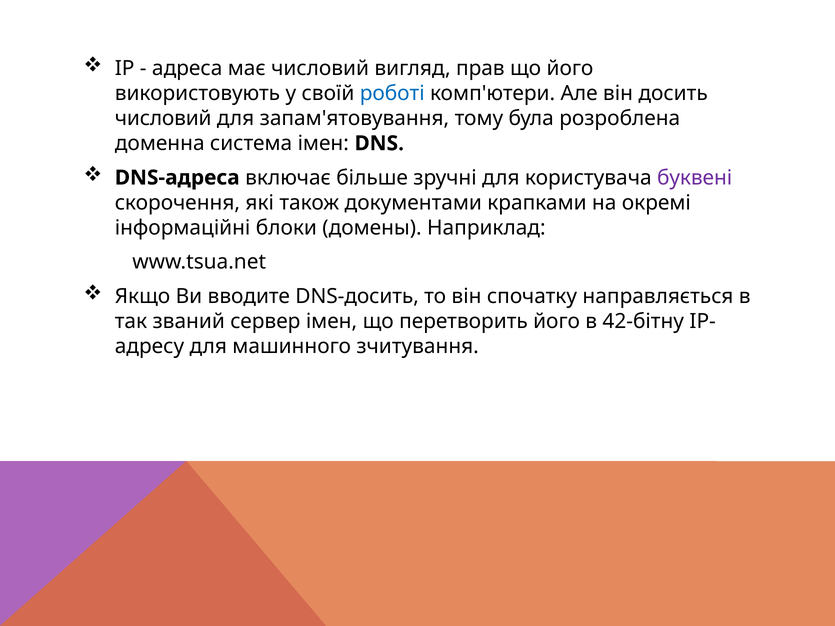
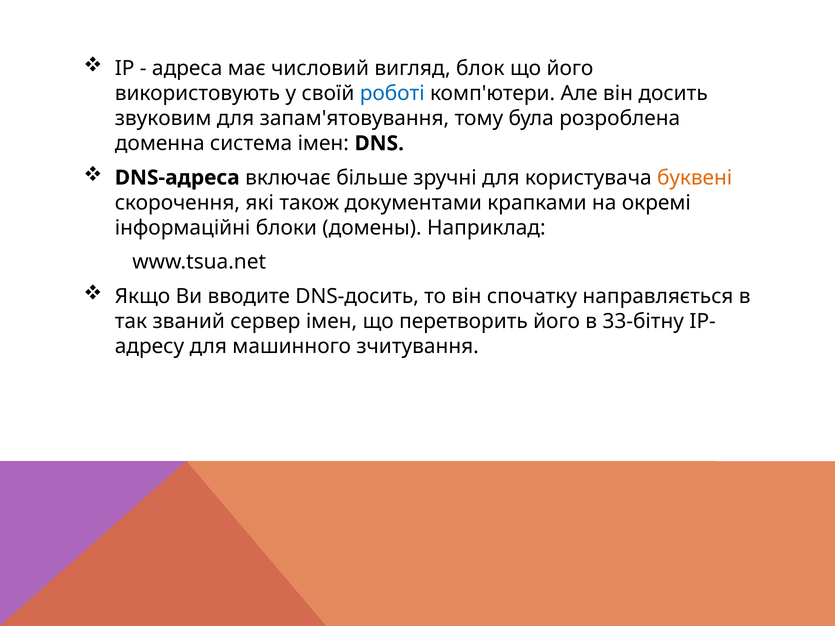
прав: прав -> блок (480, 68)
числовий: числовий -> звуковим (163, 118)
буквені colour: purple -> orange (695, 178)
42-бітну: 42-бітну -> 33-бітну (643, 322)
